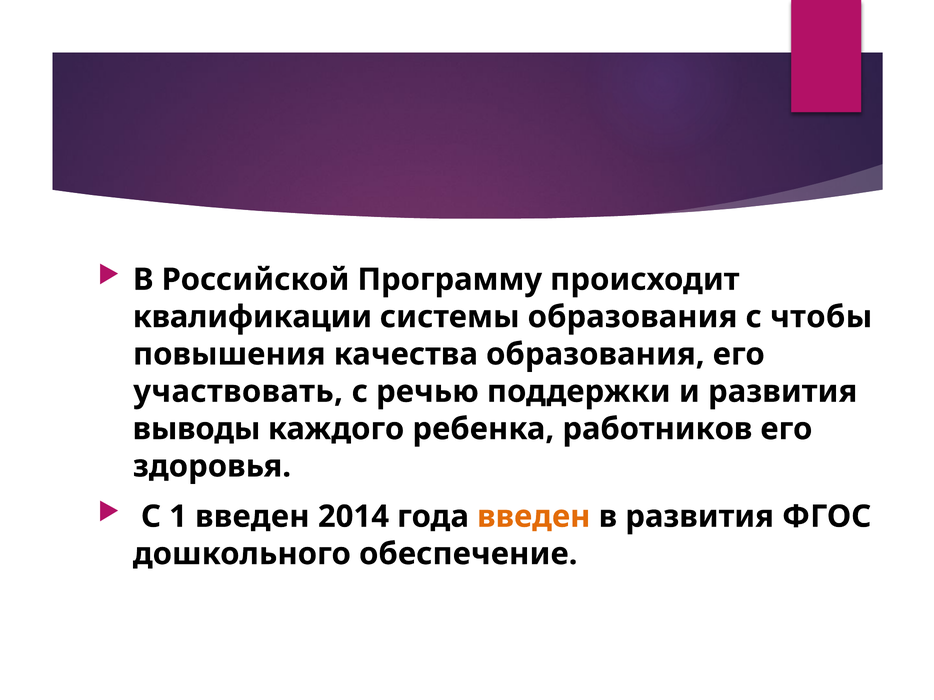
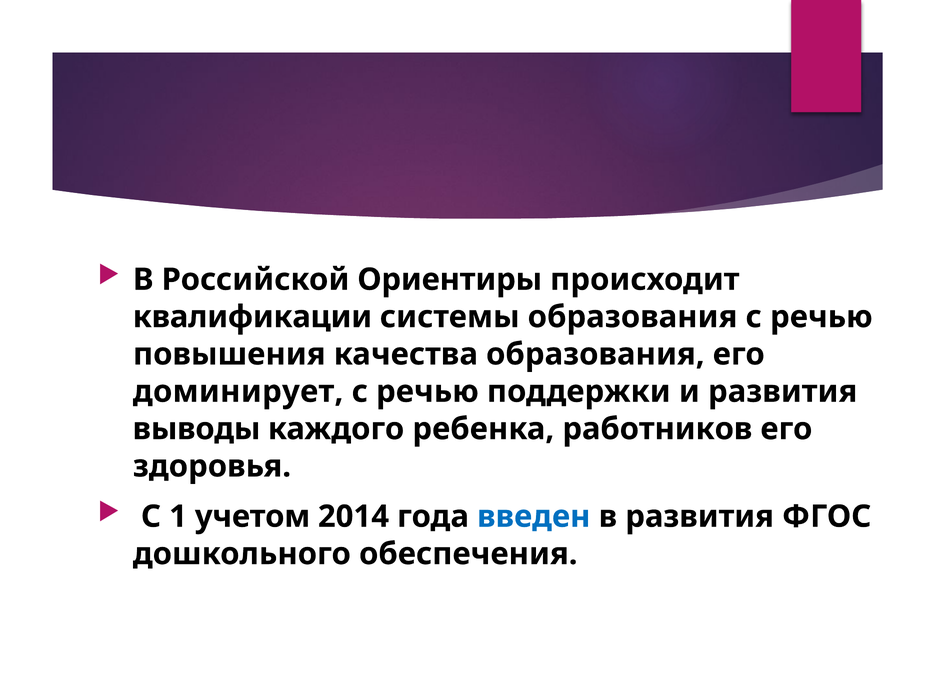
Программу: Программу -> Ориентиры (450, 280)
образования с чтобы: чтобы -> речью (821, 317)
участвовать: участвовать -> доминирует (238, 392)
1 введен: введен -> учетом (253, 517)
введен colour: orange -> blue (534, 517)
обеспечение: обеспечение -> обеспечения (468, 554)
